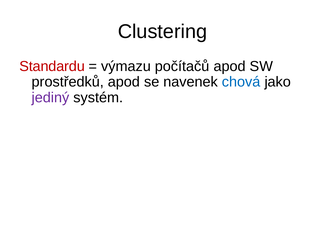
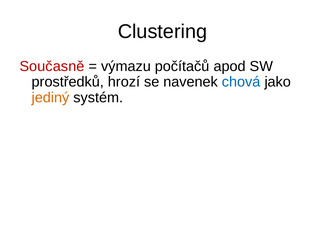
Standardu: Standardu -> Současně (52, 66)
prostředků apod: apod -> hrozí (124, 82)
jediný colour: purple -> orange (51, 97)
